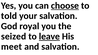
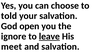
choose underline: present -> none (65, 6)
royal: royal -> open (29, 26)
seized: seized -> ignore (14, 36)
